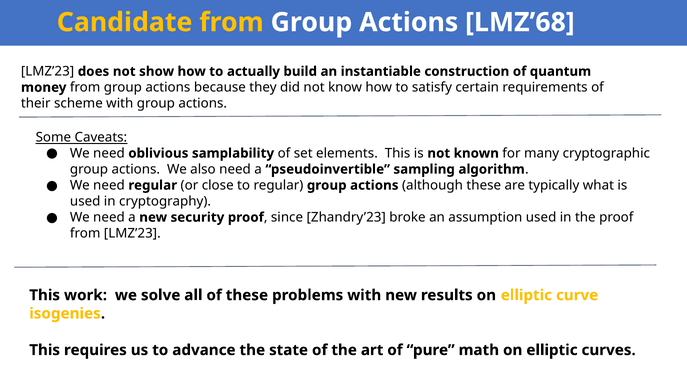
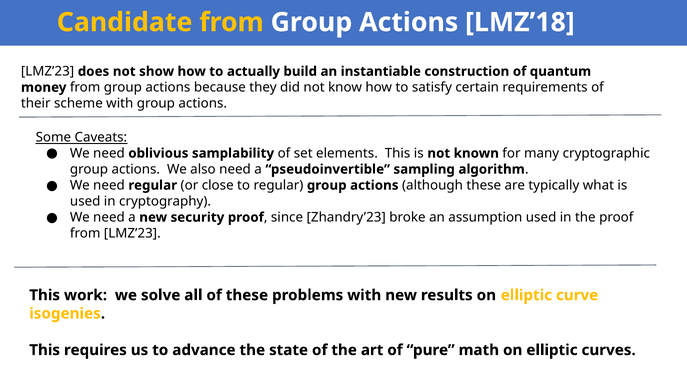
LMZ’68: LMZ’68 -> LMZ’18 (520, 22)
